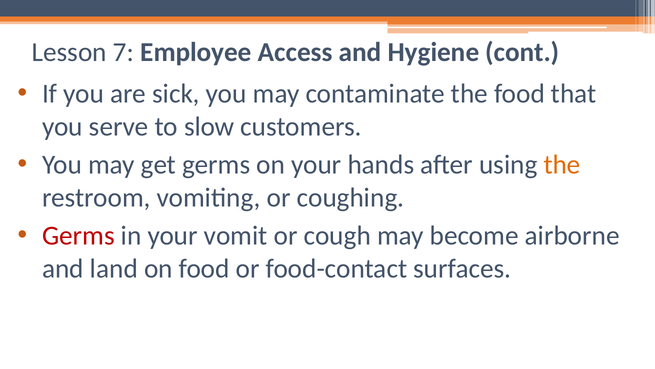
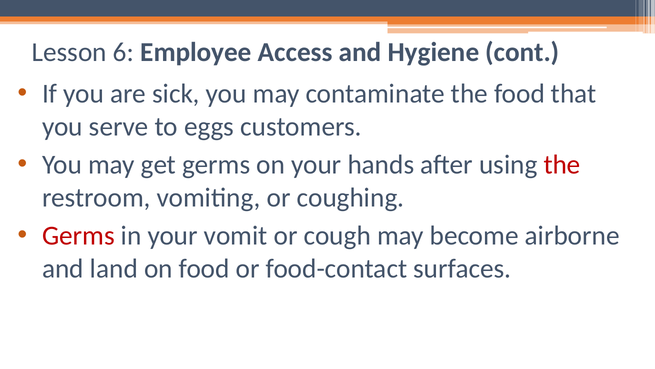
7: 7 -> 6 (123, 52)
slow: slow -> eggs (209, 126)
the colour: orange -> red (562, 164)
